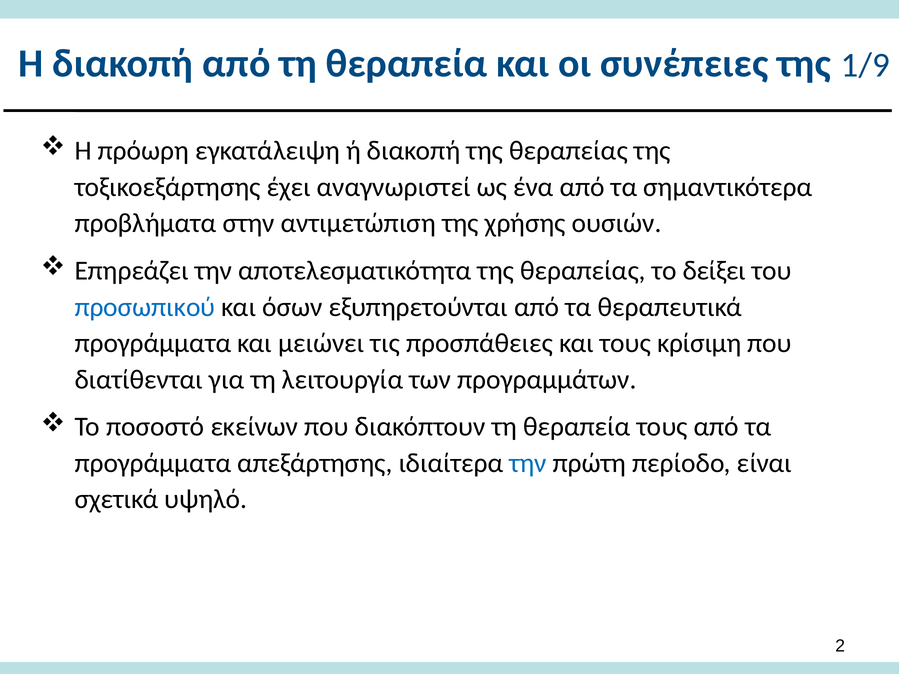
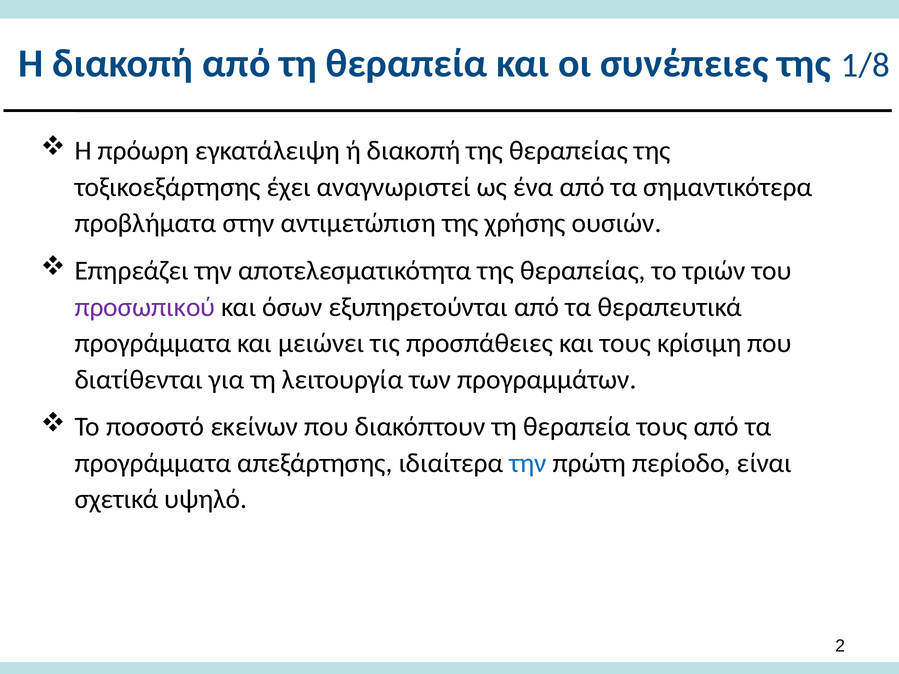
1/9: 1/9 -> 1/8 (865, 65)
δείξει: δείξει -> τριών (714, 271)
προσωπικού colour: blue -> purple (145, 307)
